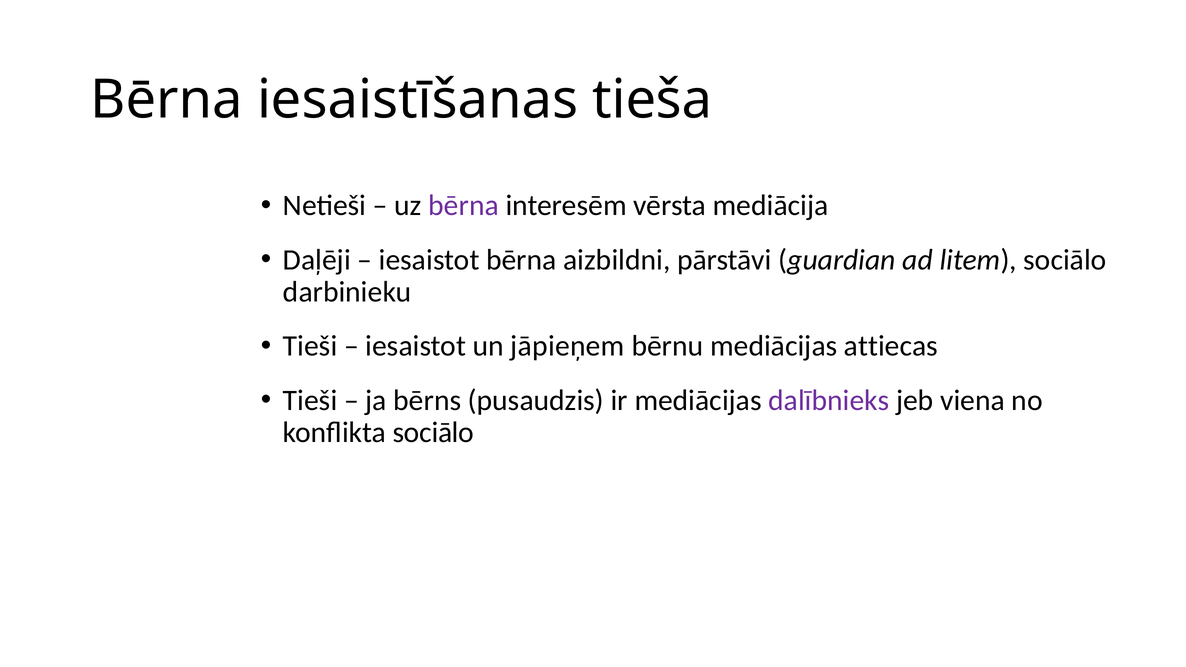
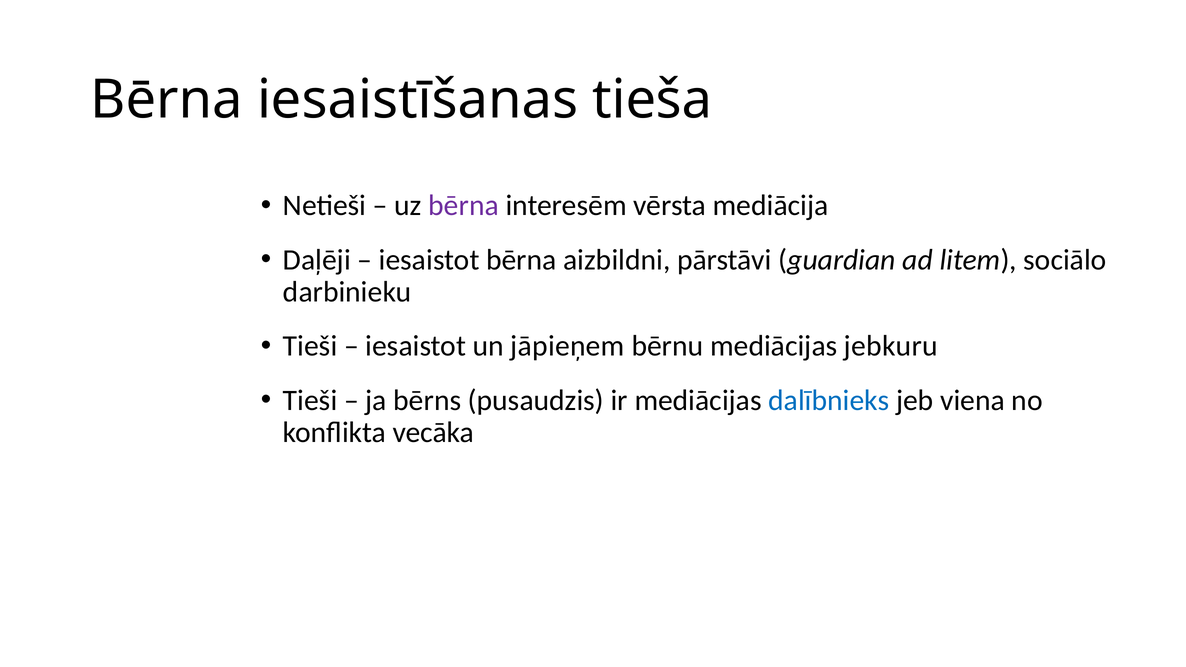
attiecas: attiecas -> jebkuru (891, 346)
dalībnieks colour: purple -> blue (829, 400)
konflikta sociālo: sociālo -> vecāka (433, 432)
